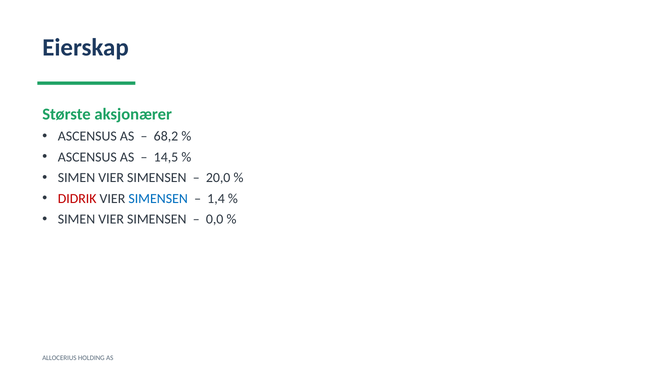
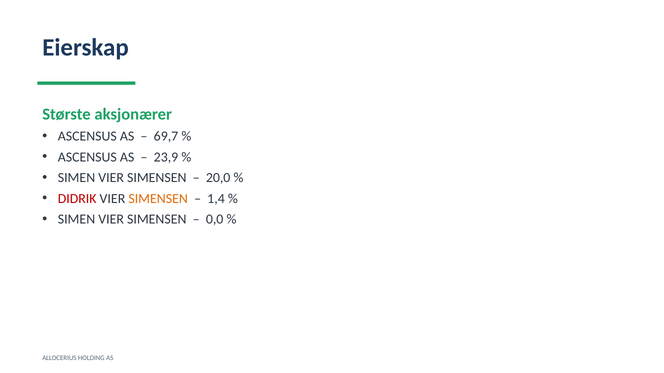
68,2: 68,2 -> 69,7 (166, 137)
14,5: 14,5 -> 23,9 (166, 157)
SIMENSEN colour: blue -> orange (158, 199)
